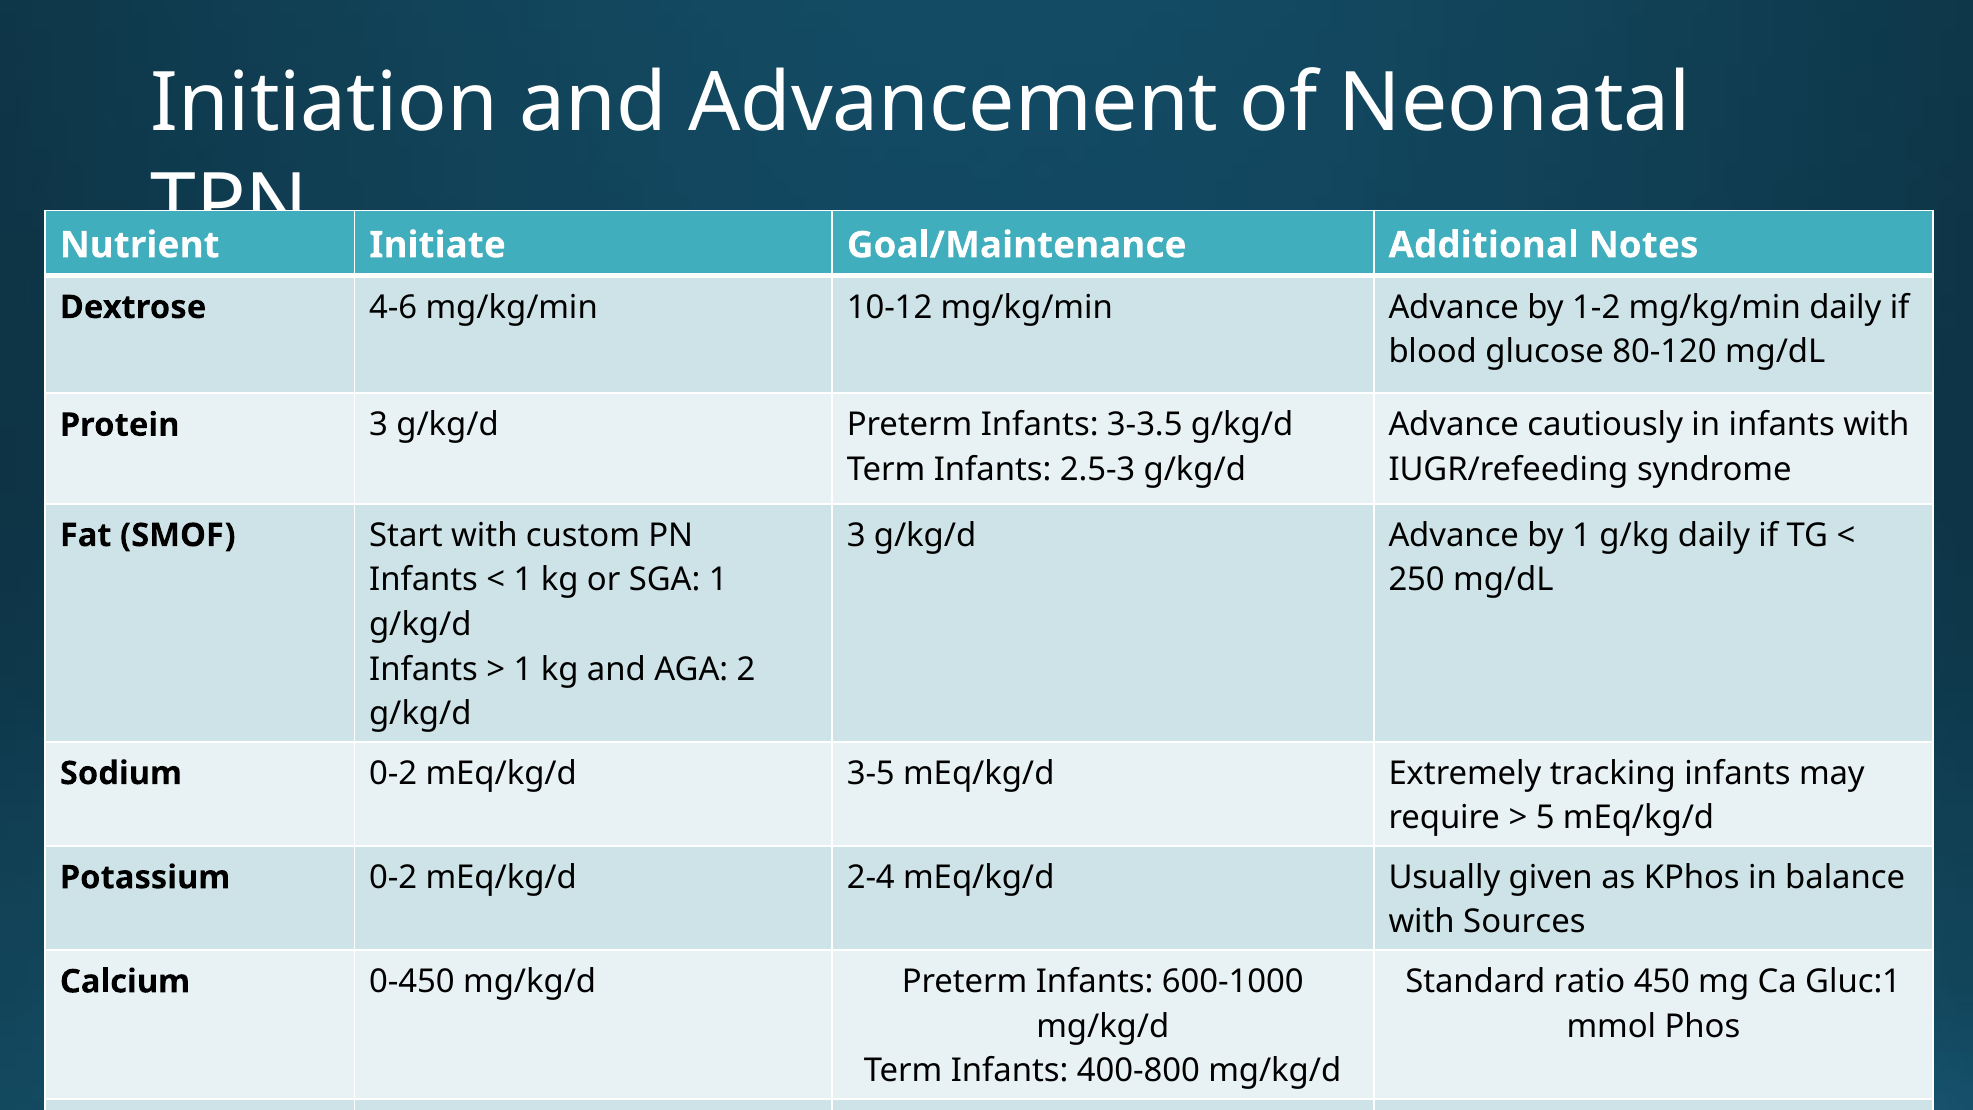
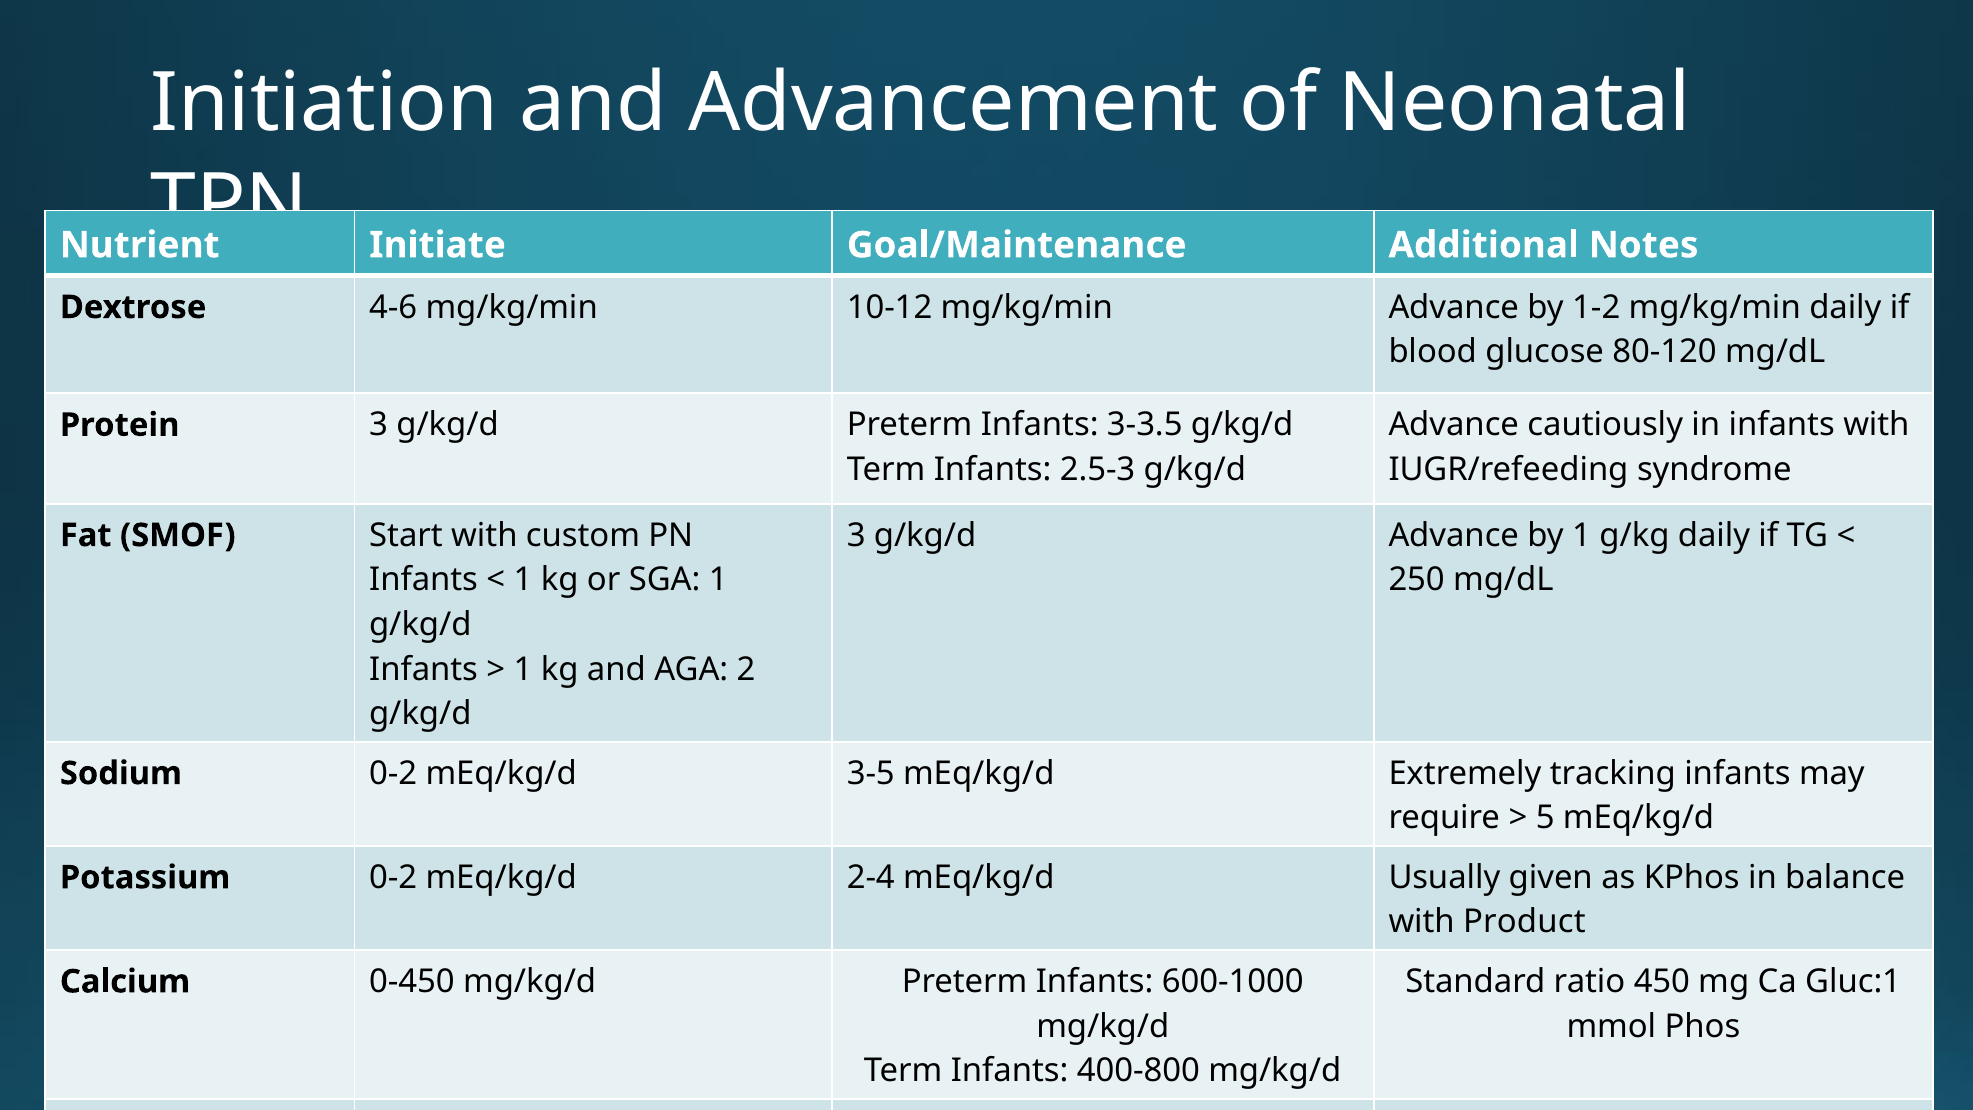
Sources: Sources -> Product (1524, 922)
